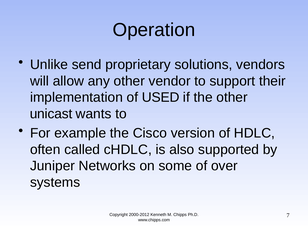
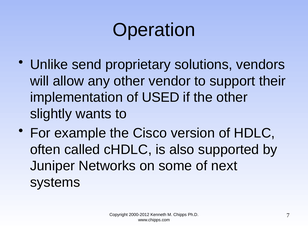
unicast: unicast -> slightly (51, 114)
over: over -> next (224, 166)
